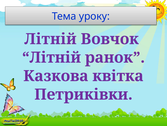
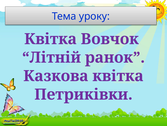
Літній: Літній -> Квітка (51, 39)
